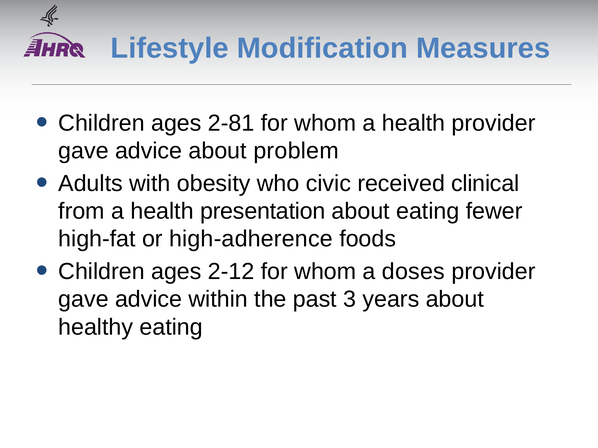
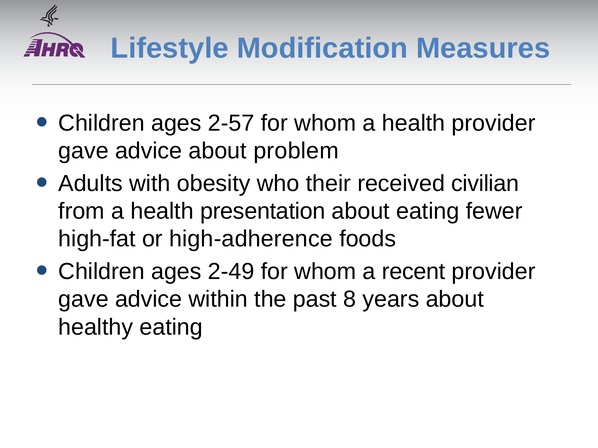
2-81: 2-81 -> 2-57 (231, 123)
civic: civic -> their (328, 184)
clinical: clinical -> civilian (485, 184)
2-12: 2-12 -> 2-49 (231, 272)
doses: doses -> recent (414, 272)
3: 3 -> 8 (350, 300)
